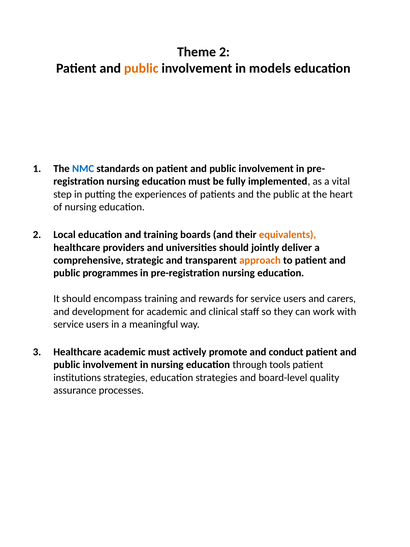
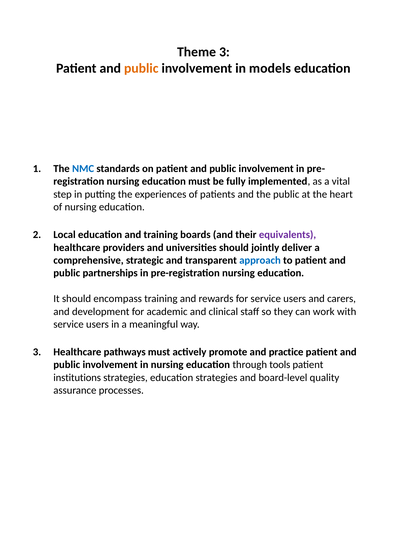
Theme 2: 2 -> 3 (224, 52)
equivalents colour: orange -> purple (288, 235)
approach colour: orange -> blue (260, 260)
programmes: programmes -> partnerships (110, 273)
Healthcare academic: academic -> pathways (125, 352)
conduct: conduct -> practice (286, 352)
